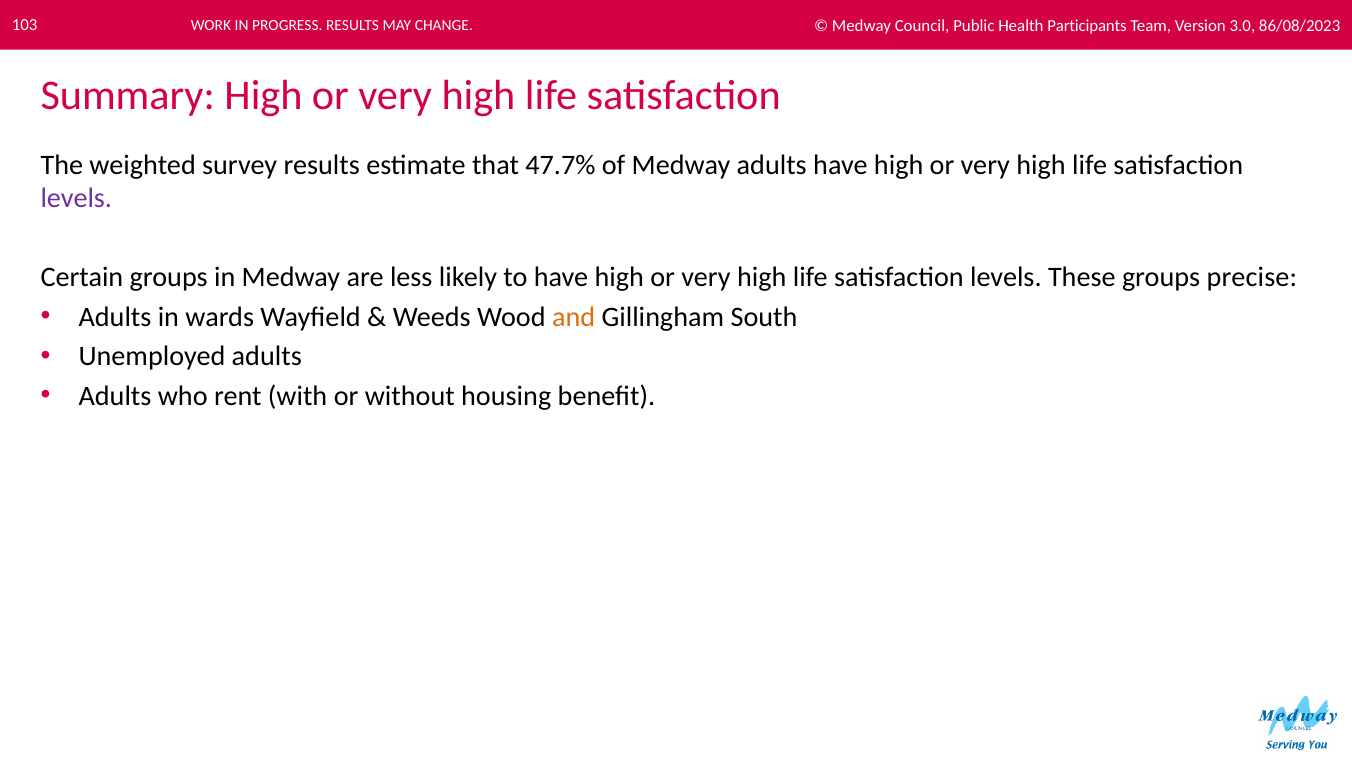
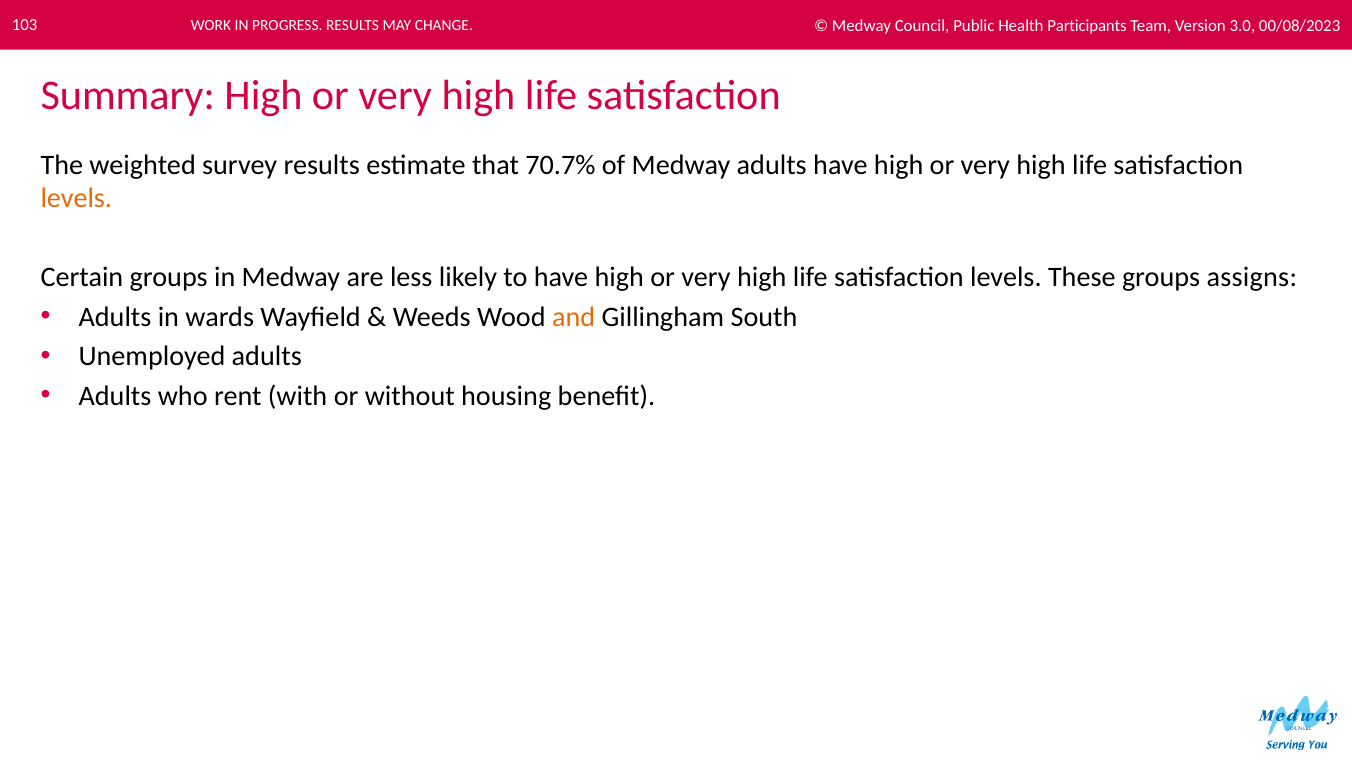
86/08/2023: 86/08/2023 -> 00/08/2023 (1300, 26)
47.7%: 47.7% -> 70.7% (560, 165)
levels colour: purple -> orange (76, 199)
precise: precise -> assigns (1252, 278)
